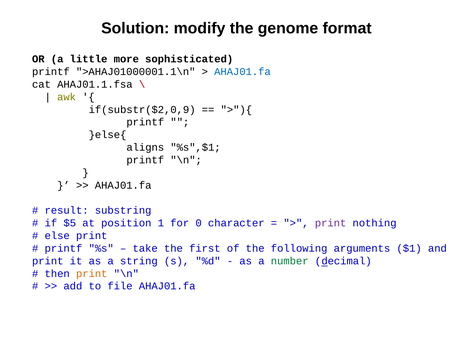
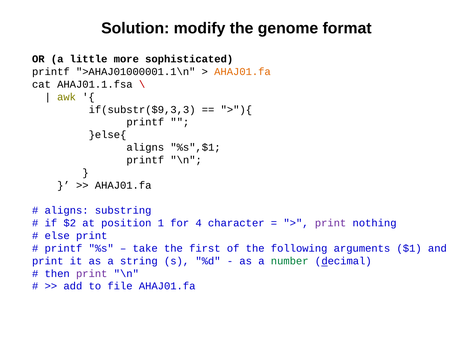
AHAJ01.fa colour: blue -> orange (242, 72)
if(substr($2,0,9: if(substr($2,0,9 -> if(substr($9,3,3 (142, 109)
result: result -> aligns (67, 210)
$5: $5 -> $2 (70, 223)
0: 0 -> 4 (199, 223)
print colour: orange -> purple (92, 273)
